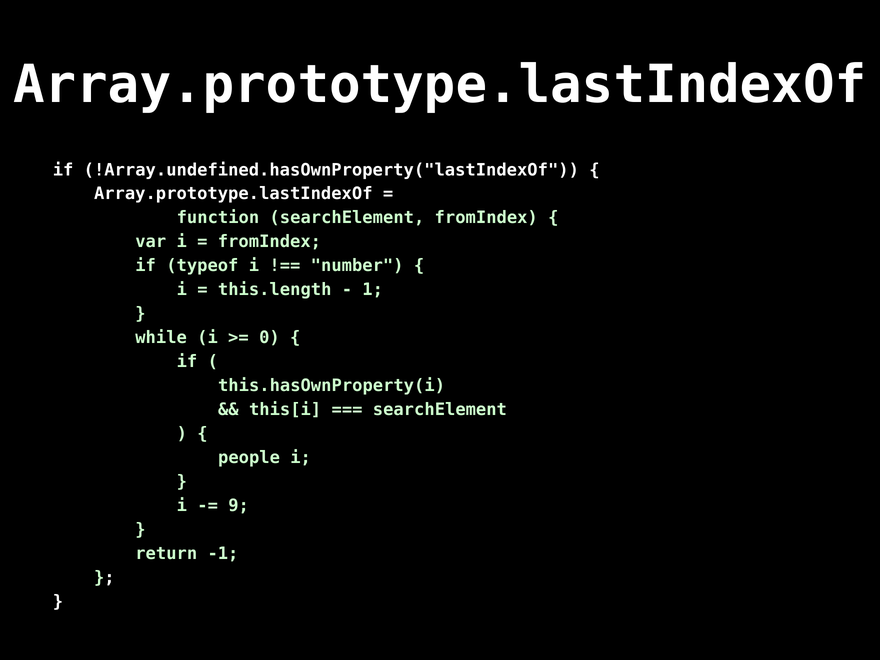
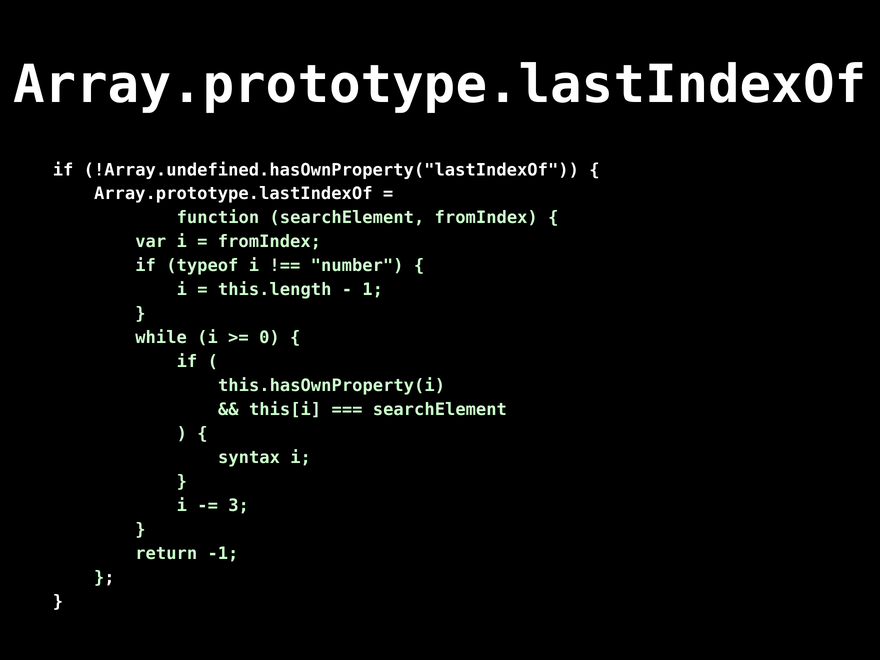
people: people -> syntax (249, 458)
9: 9 -> 3 (239, 506)
